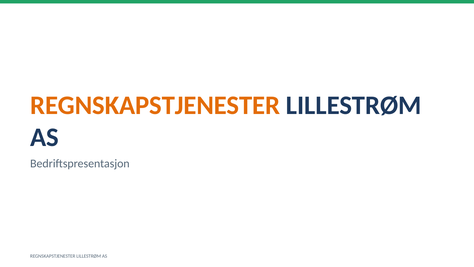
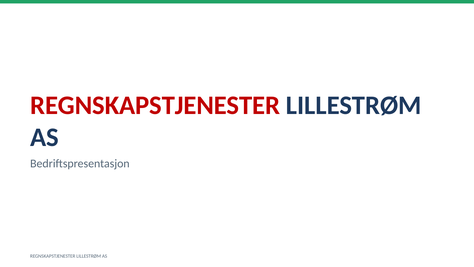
REGNSKAPSTJENESTER colour: orange -> red (155, 105)
